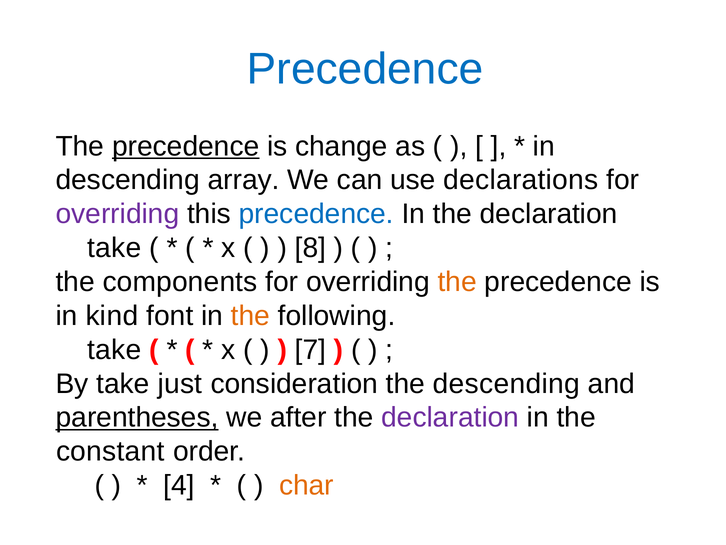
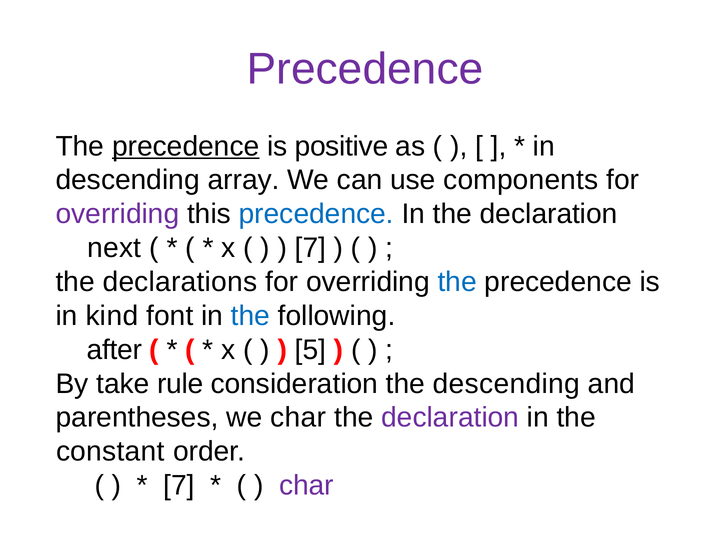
Precedence colour: blue -> purple (365, 69)
change: change -> positive (342, 146)
declarations: declarations -> components (521, 180)
take: take -> next (114, 248)
8: 8 -> 7 (310, 248)
components: components -> declarations (180, 282)
the colour: orange -> blue (457, 282)
the colour: orange -> blue (250, 316)
take: take -> after (114, 349)
7: 7 -> 5 (310, 349)
just: just -> rule (180, 383)
parentheses underline: present -> none (137, 417)
we after: after -> char (298, 417)
4: 4 -> 7 (179, 485)
char colour: orange -> purple (306, 485)
